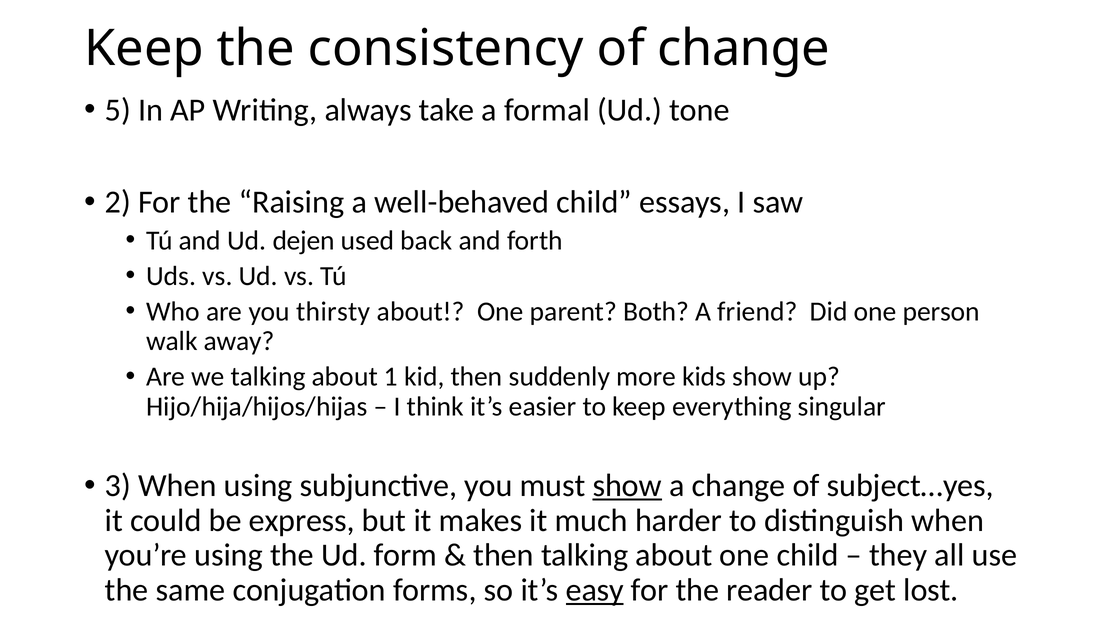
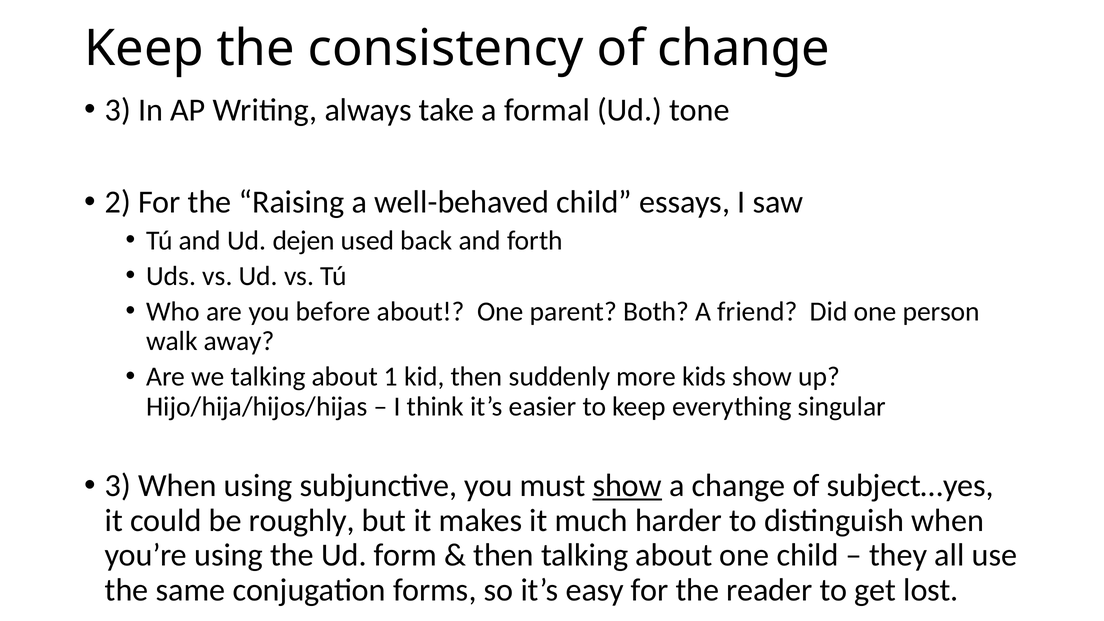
5: 5 -> 3 (118, 110)
thirsty: thirsty -> before (333, 311)
express: express -> roughly (302, 521)
easy underline: present -> none (595, 590)
